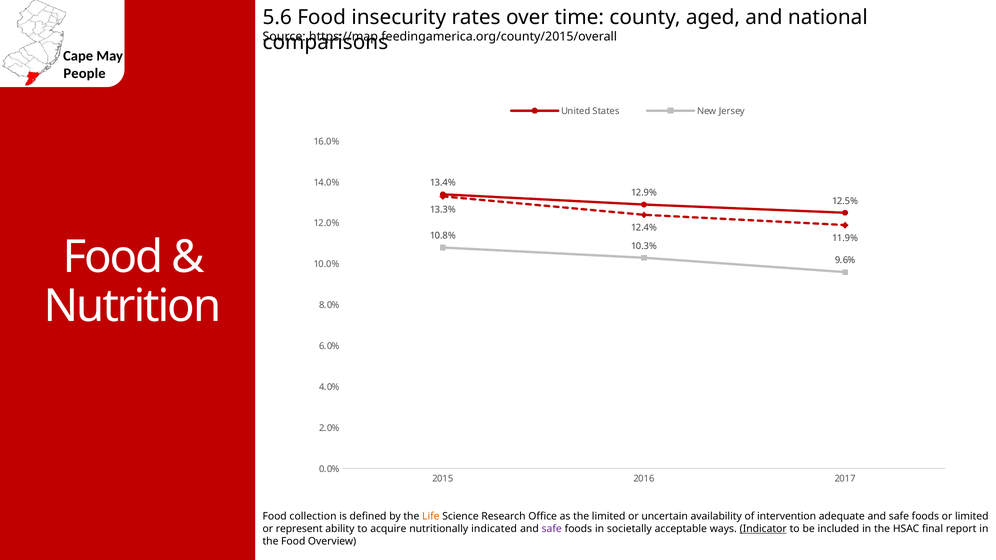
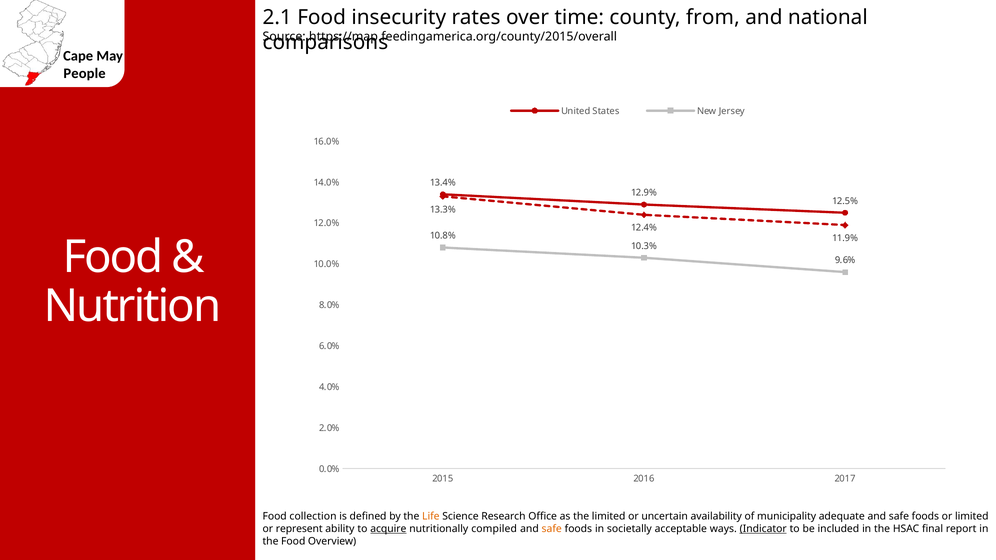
5.6: 5.6 -> 2.1 (277, 18)
aged: aged -> from (713, 18)
intervention: intervention -> municipality (787, 517)
acquire underline: none -> present (388, 529)
indicated: indicated -> compiled (494, 529)
safe colour: purple -> orange (552, 529)
